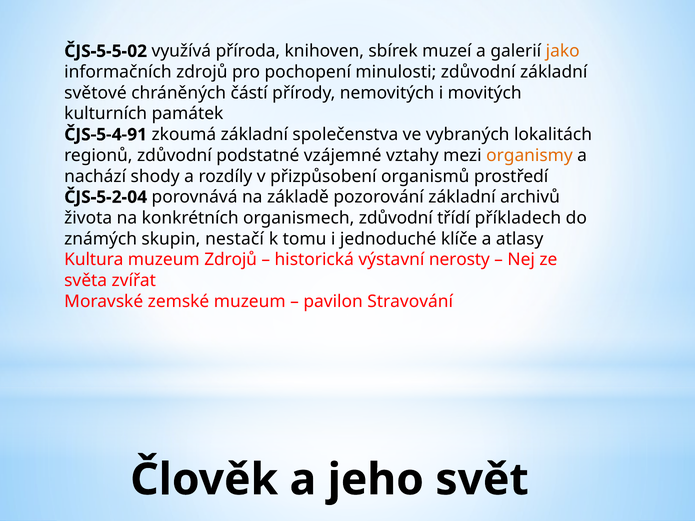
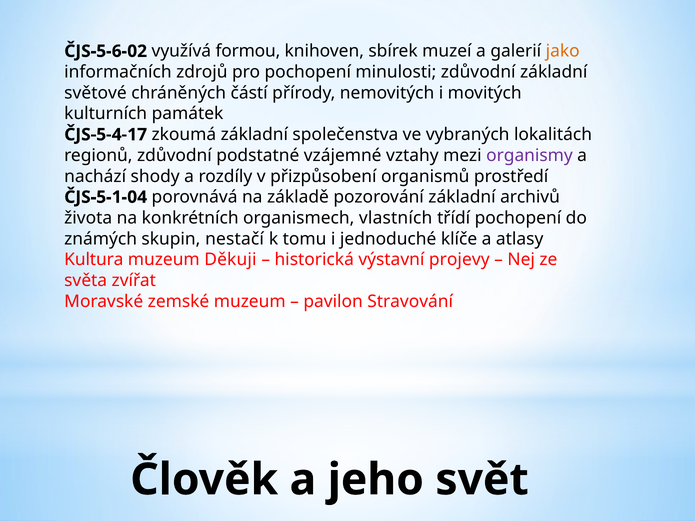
ČJS-5-5-02: ČJS-5-5-02 -> ČJS-5-6-02 (106, 51)
příroda: příroda -> formou (248, 51)
ČJS-5-4-91: ČJS-5-4-91 -> ČJS-5-4-17 (106, 135)
organismy colour: orange -> purple (530, 156)
ČJS-5-2-04: ČJS-5-2-04 -> ČJS-5-1-04 (106, 197)
organismech zdůvodní: zdůvodní -> vlastních (396, 218)
třídí příkladech: příkladech -> pochopení (518, 218)
muzeum Zdrojů: Zdrojů -> Děkuji (230, 260)
nerosty: nerosty -> projevy (459, 260)
